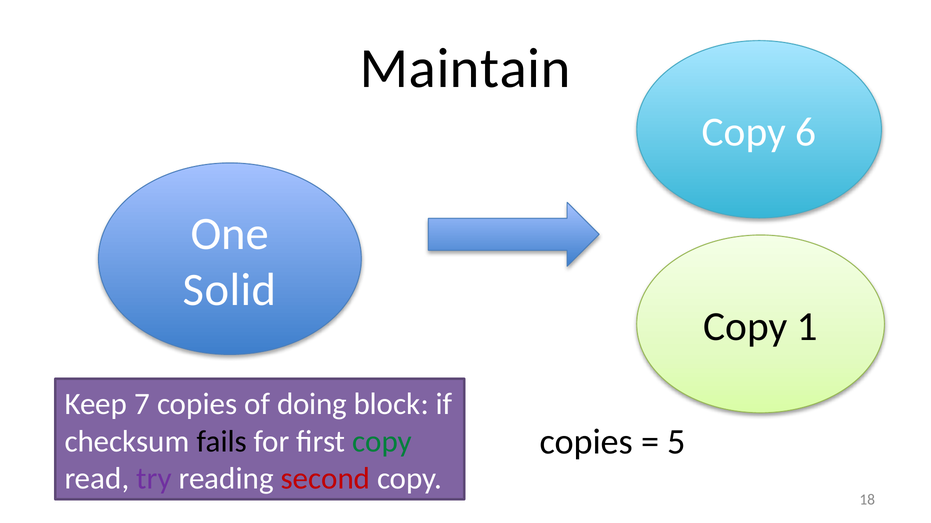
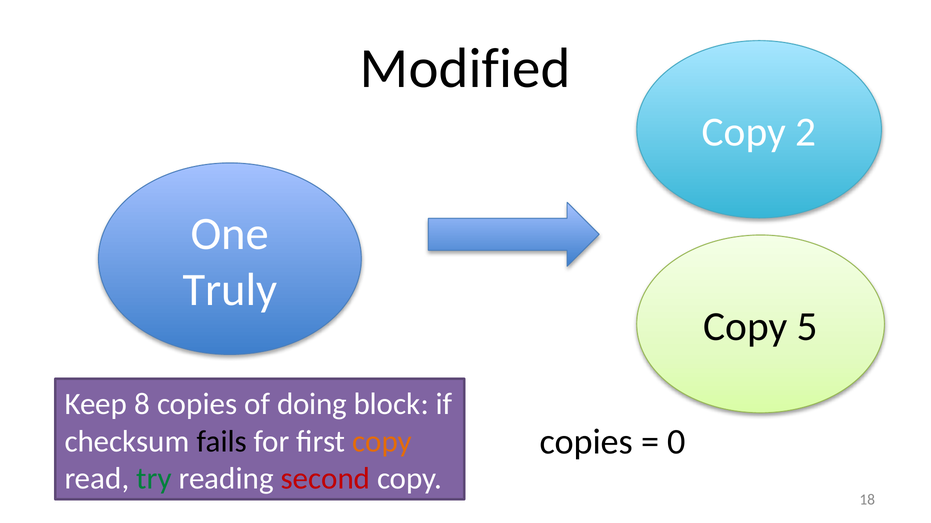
Maintain: Maintain -> Modified (465, 69)
6: 6 -> 2 (806, 132)
Solid: Solid -> Truly (230, 290)
1: 1 -> 5 (807, 327)
7: 7 -> 8 (142, 405)
5: 5 -> 0 (677, 442)
copy colour: green -> orange (382, 442)
try colour: purple -> green (154, 479)
